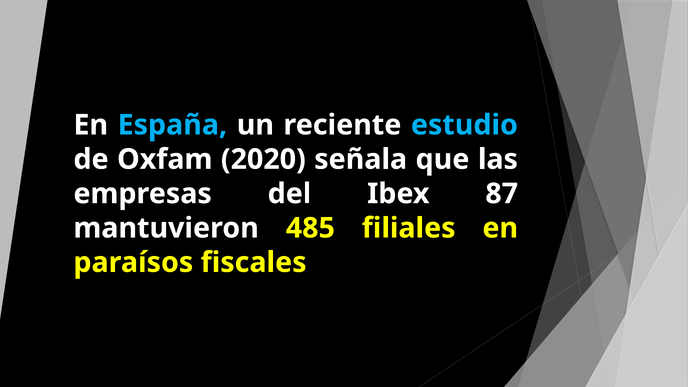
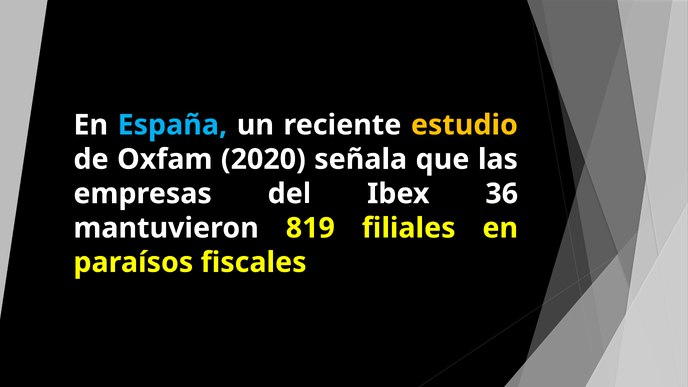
estudio colour: light blue -> yellow (464, 125)
87: 87 -> 36 (502, 194)
485: 485 -> 819 (310, 228)
